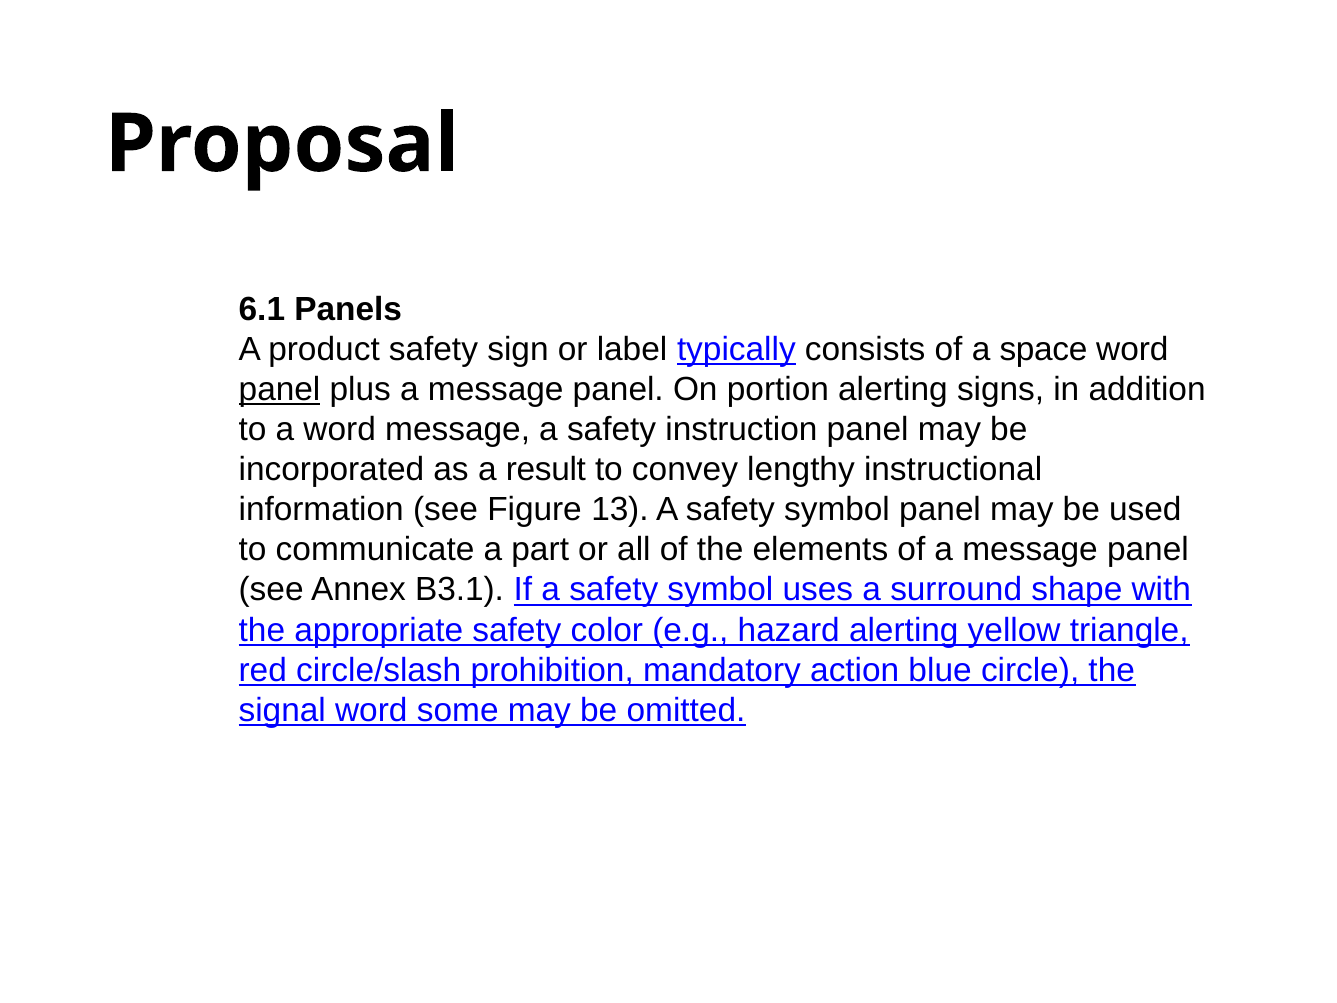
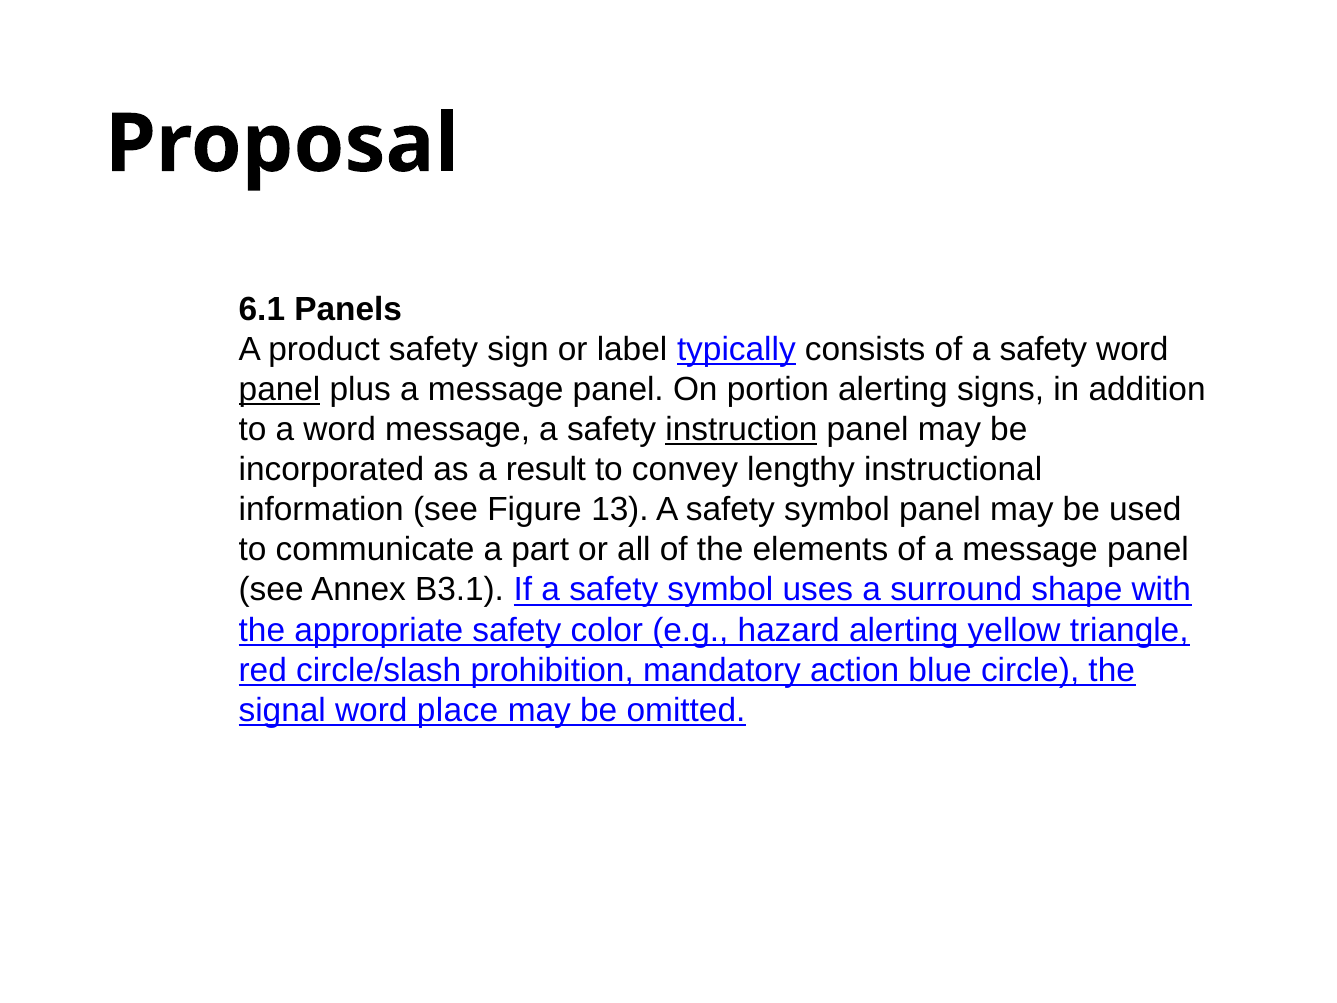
of a space: space -> safety (1043, 349)
instruction underline: none -> present (741, 429)
some: some -> place (458, 710)
